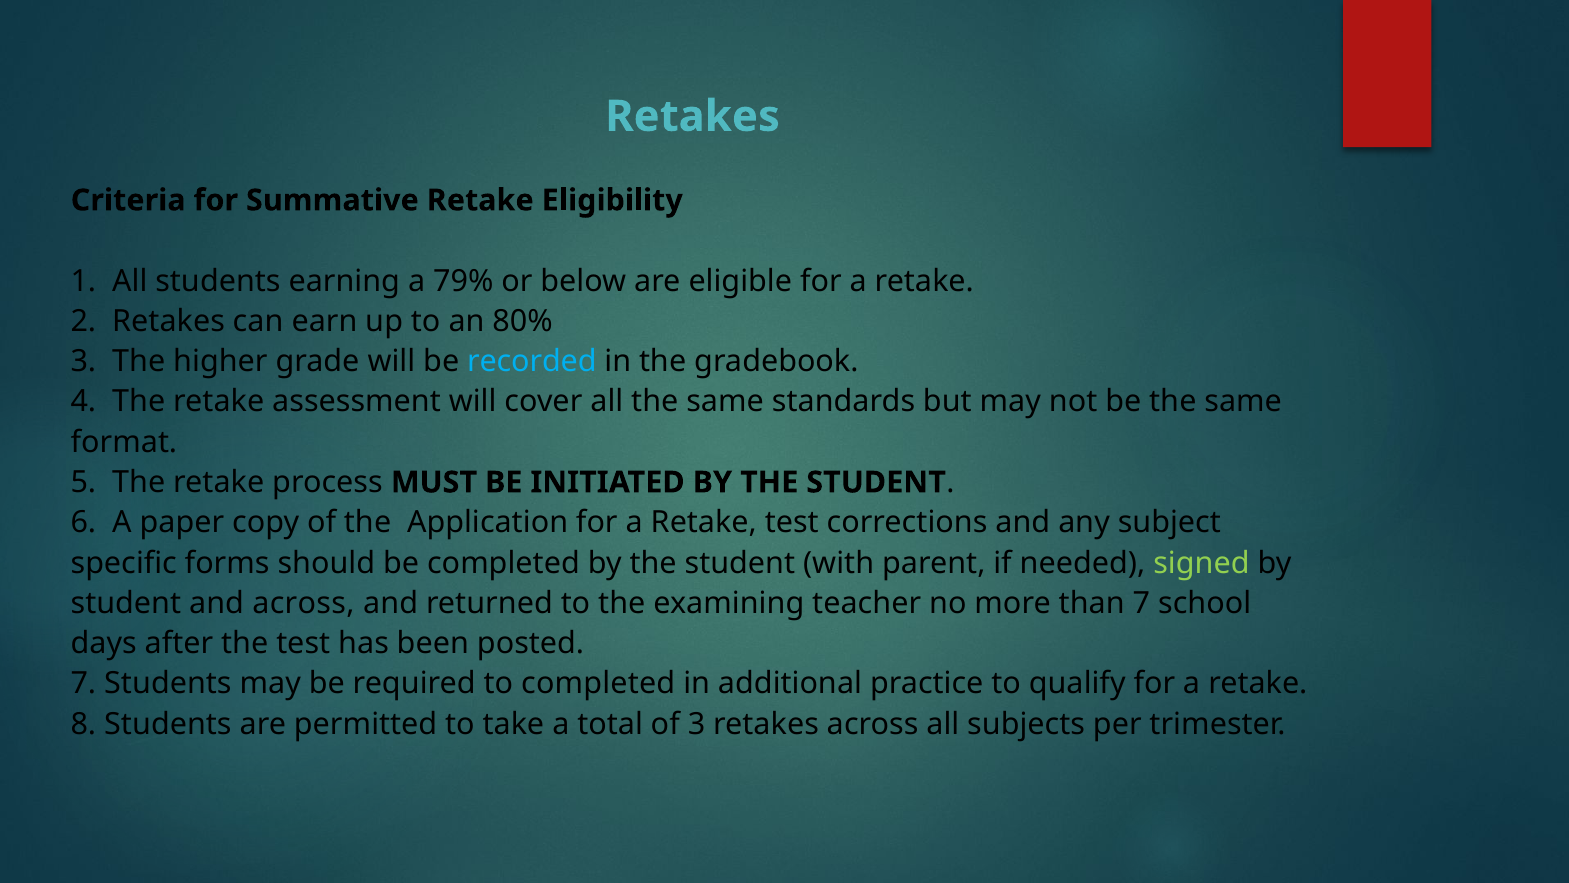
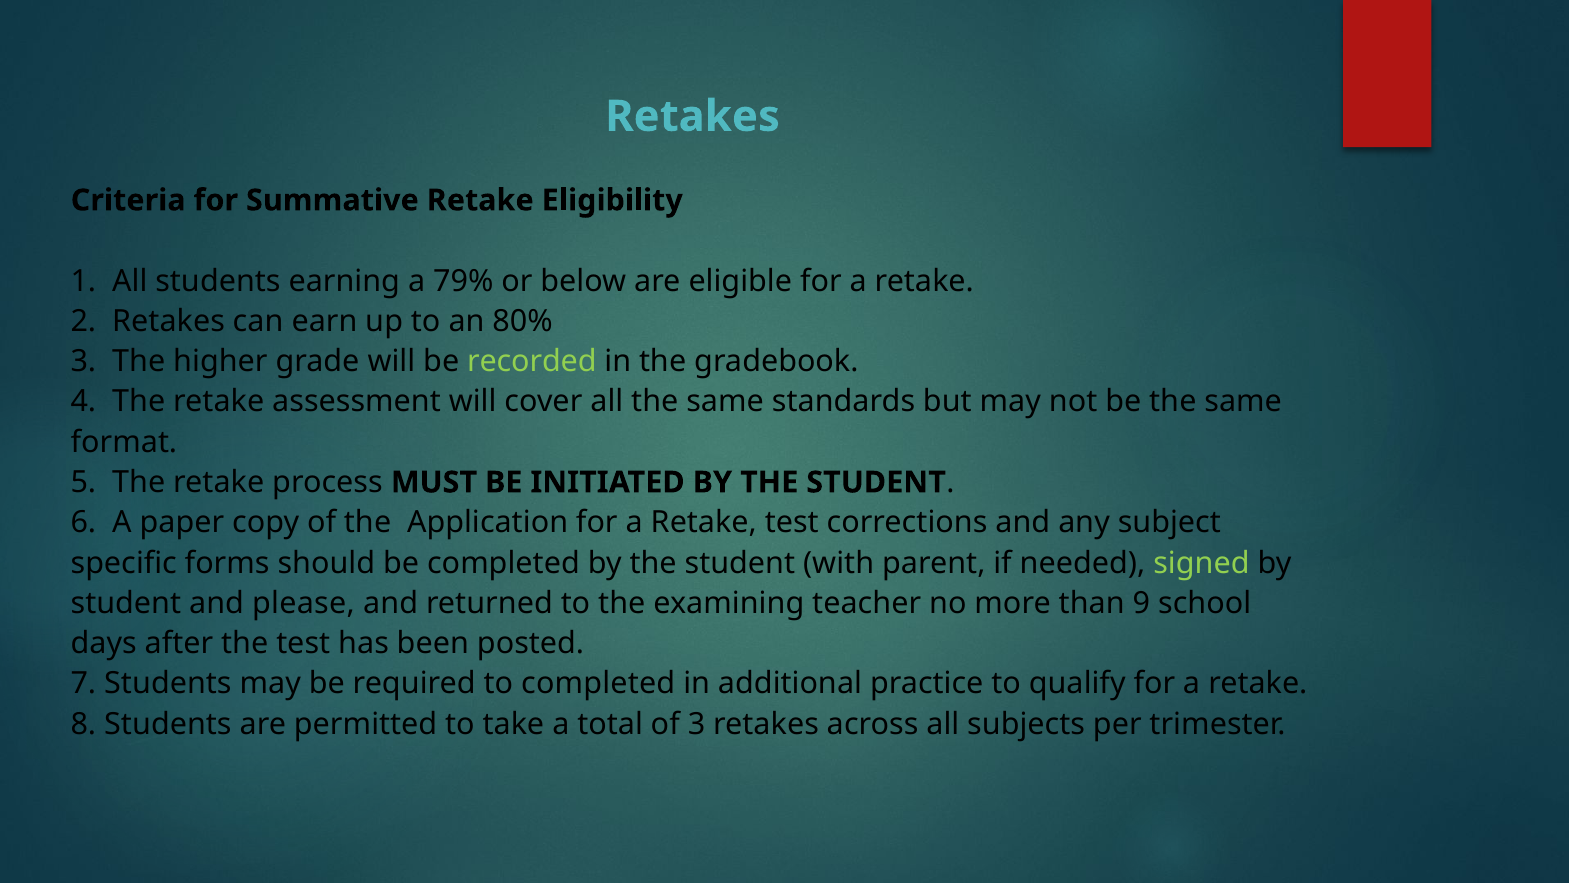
recorded colour: light blue -> light green (532, 361)
and across: across -> please (303, 603)
than 7: 7 -> 9 (1141, 603)
